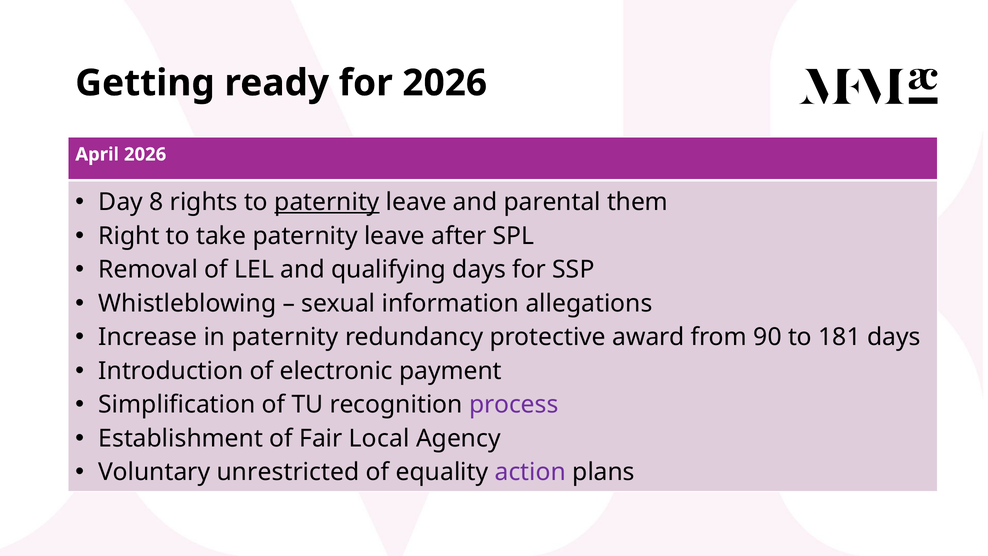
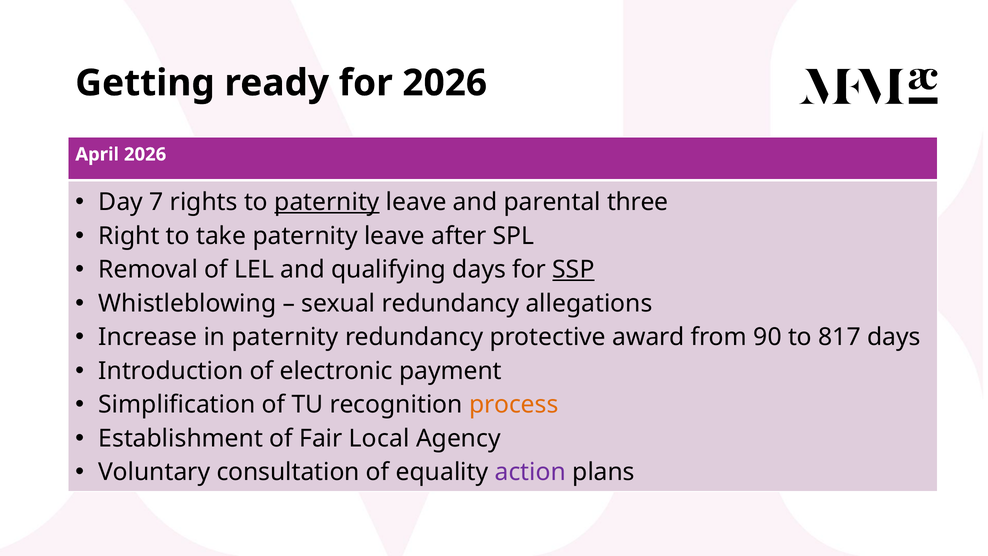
8: 8 -> 7 (156, 202)
them: them -> three (638, 202)
SSP underline: none -> present (573, 270)
sexual information: information -> redundancy (450, 303)
181: 181 -> 817 (839, 337)
process colour: purple -> orange (514, 404)
unrestricted: unrestricted -> consultation (288, 472)
